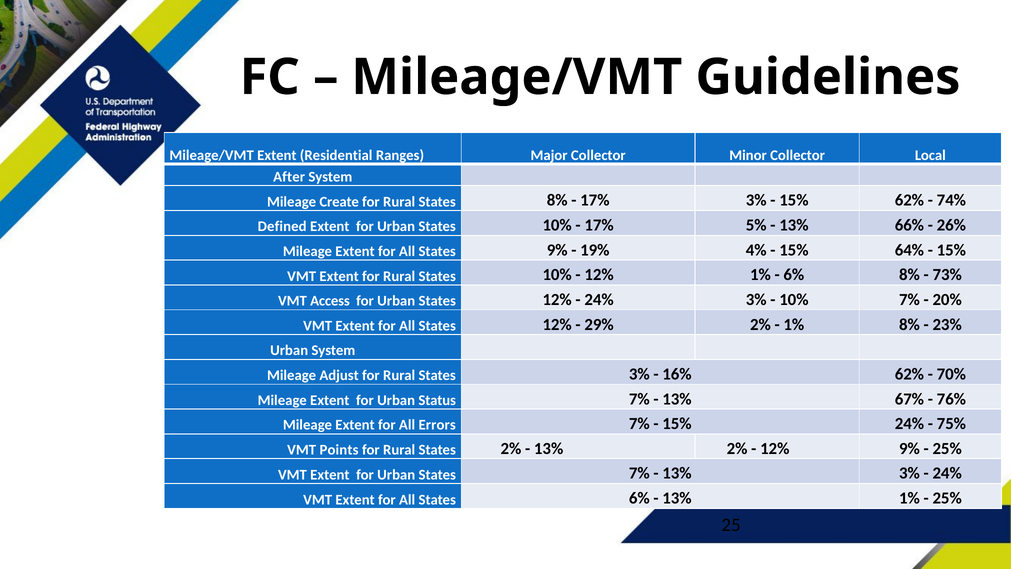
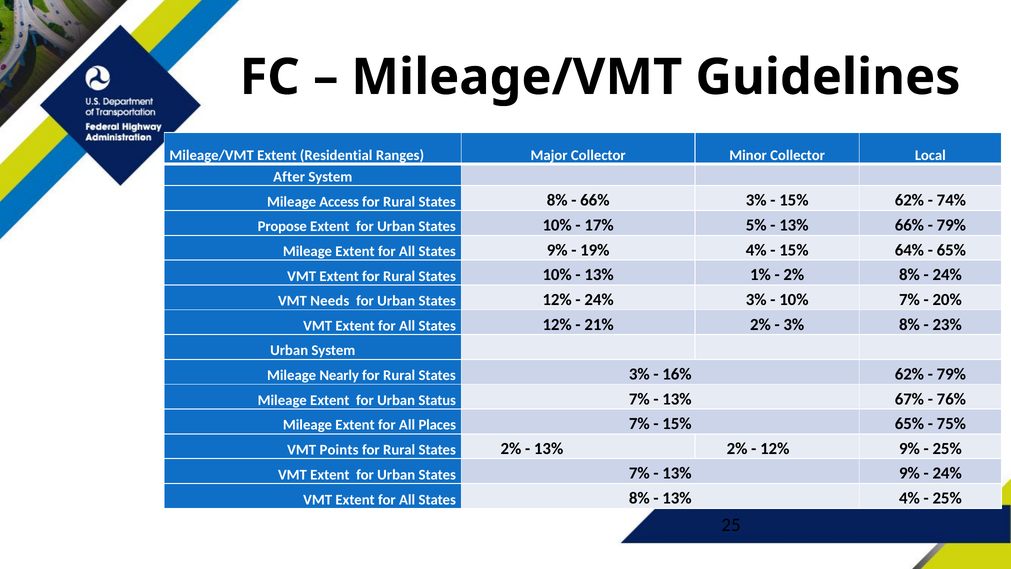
Create: Create -> Access (339, 202)
17%: 17% -> 66% (595, 200)
Defined: Defined -> Propose (282, 226)
26%: 26% -> 79% (951, 225)
15%: 15% -> 65% (951, 250)
12%: 12% -> 13% (599, 275)
6%: 6% -> 2% (794, 275)
73%: 73% -> 24% (947, 275)
Access: Access -> Needs (330, 301)
29%: 29% -> 21% (599, 324)
1%: 1% -> 3% (794, 324)
Adjust: Adjust -> Nearly (339, 375)
70%: 70% -> 79% (951, 374)
Errors: Errors -> Places (437, 425)
15% 24%: 24% -> 65% (909, 424)
13% 3%: 3% -> 9% (909, 473)
All States 6%: 6% -> 8% (639, 498)
13% 1%: 1% -> 4% (909, 498)
